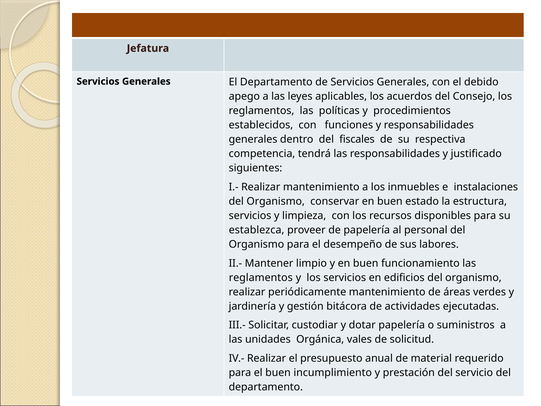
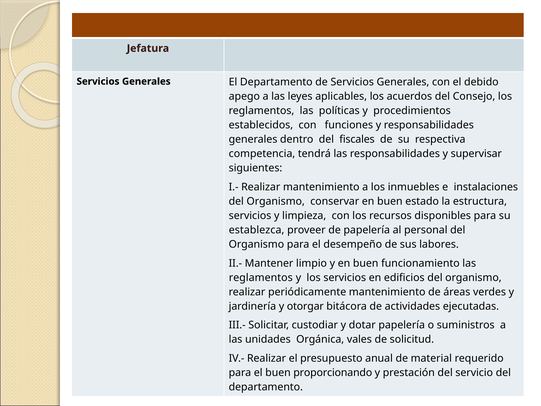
justificado: justificado -> supervisar (476, 154)
gestión: gestión -> otorgar (305, 306)
incumplimiento: incumplimiento -> proporcionando (333, 372)
